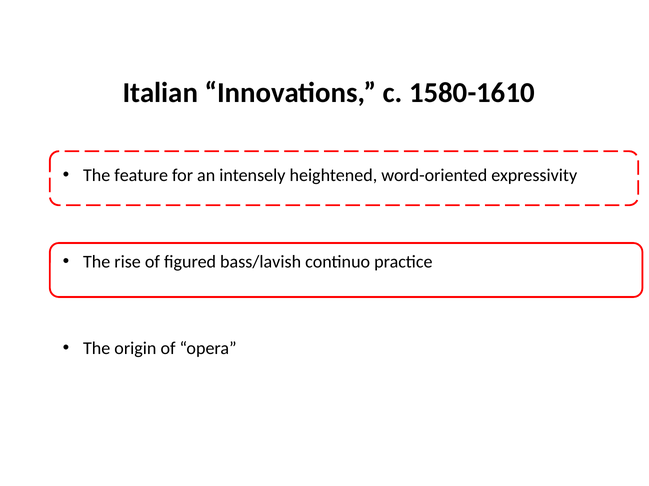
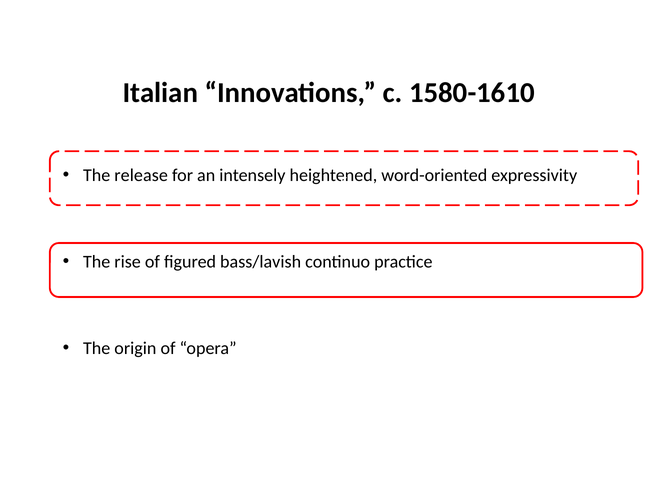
feature: feature -> release (141, 176)
